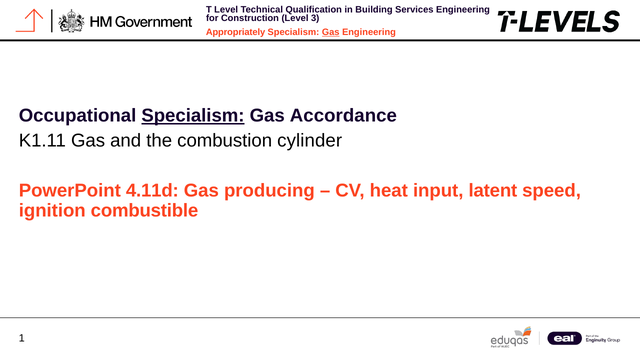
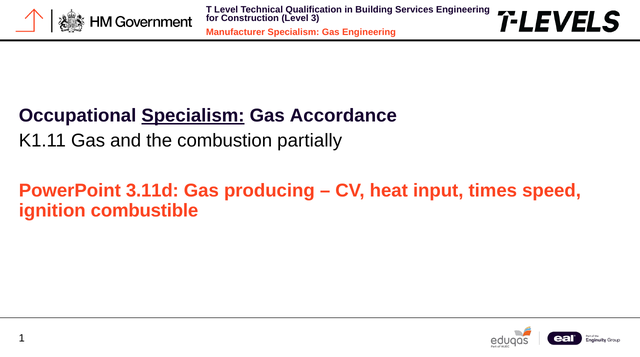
Appropriately: Appropriately -> Manufacturer (236, 32)
Gas underline: present -> none (331, 32)
cylinder: cylinder -> partially (310, 141)
4.11d: 4.11d -> 3.11d (152, 191)
latent: latent -> times (493, 191)
